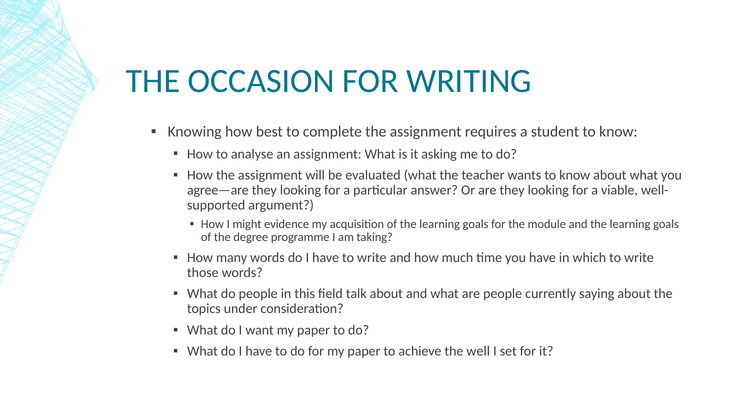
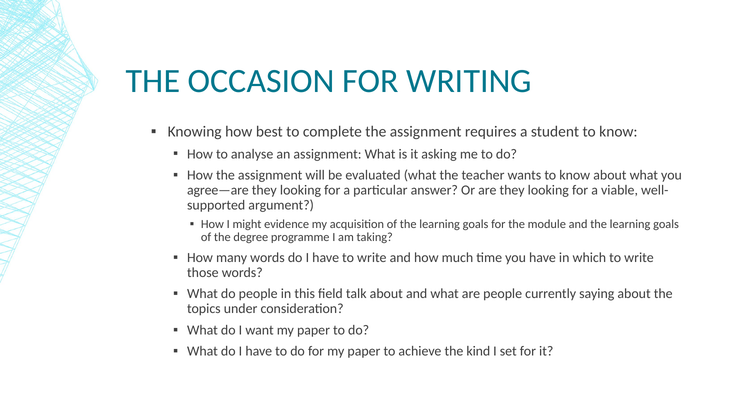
well: well -> kind (478, 351)
